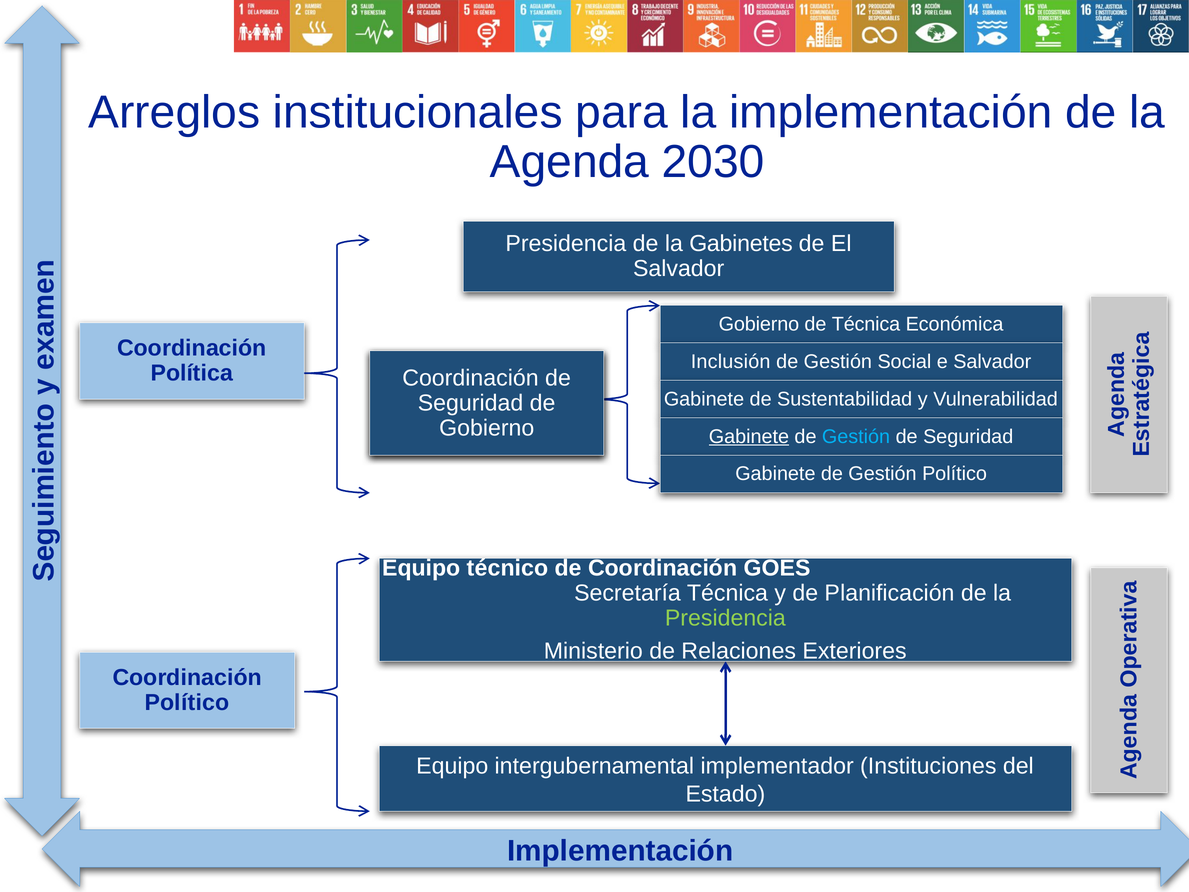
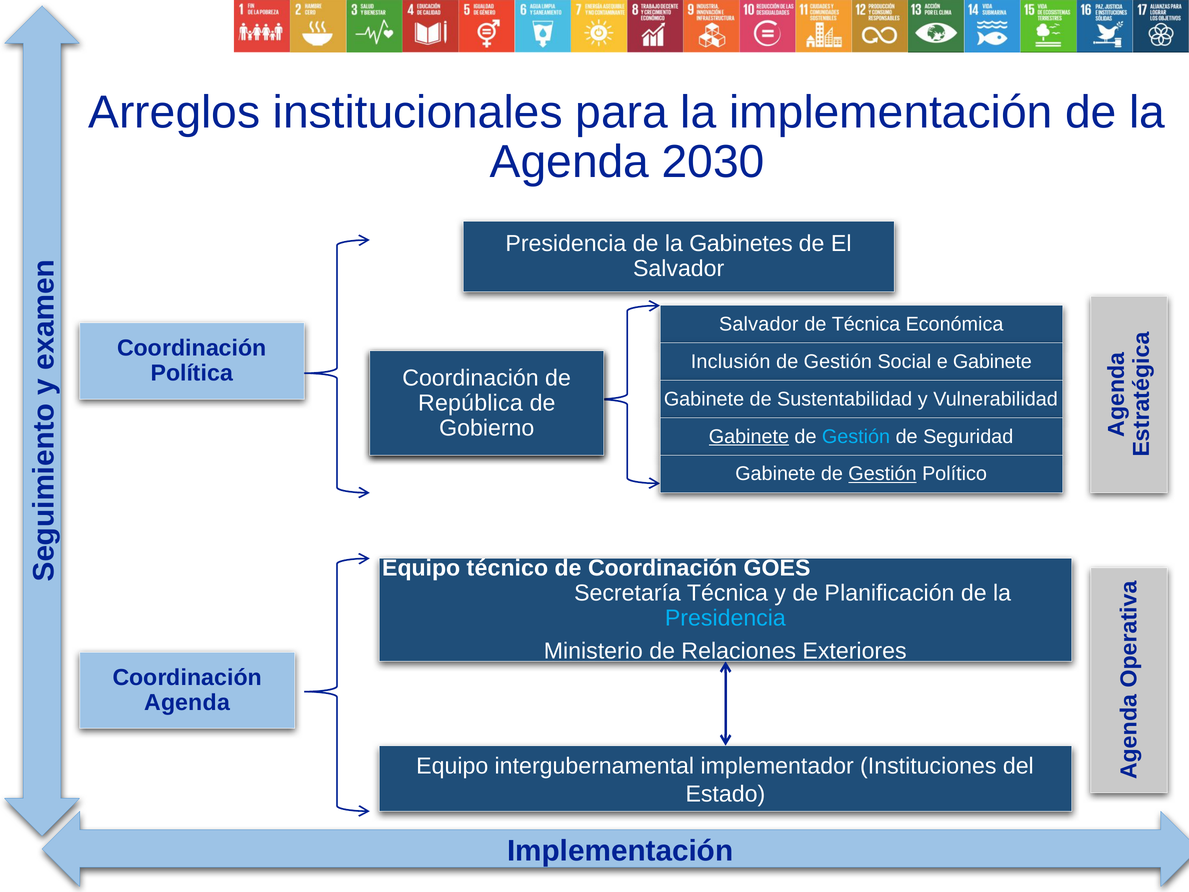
Gobierno: Gobierno -> Salvador (759, 324)
e Salvador: Salvador -> Gabinete (992, 361)
Seguridad: Seguridad -> República (470, 403)
Gestión underline: none -> present (882, 474)
Presidencia colour: light green -> light blue (725, 618)
Político: Político -> Agenda (187, 702)
